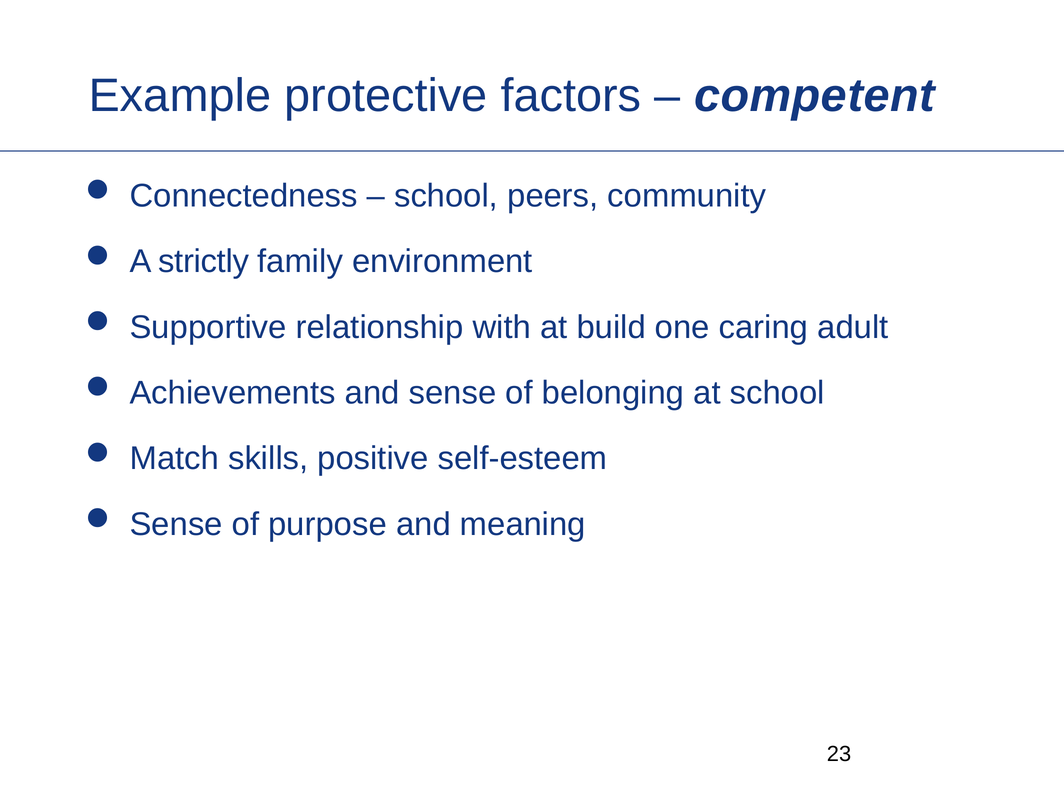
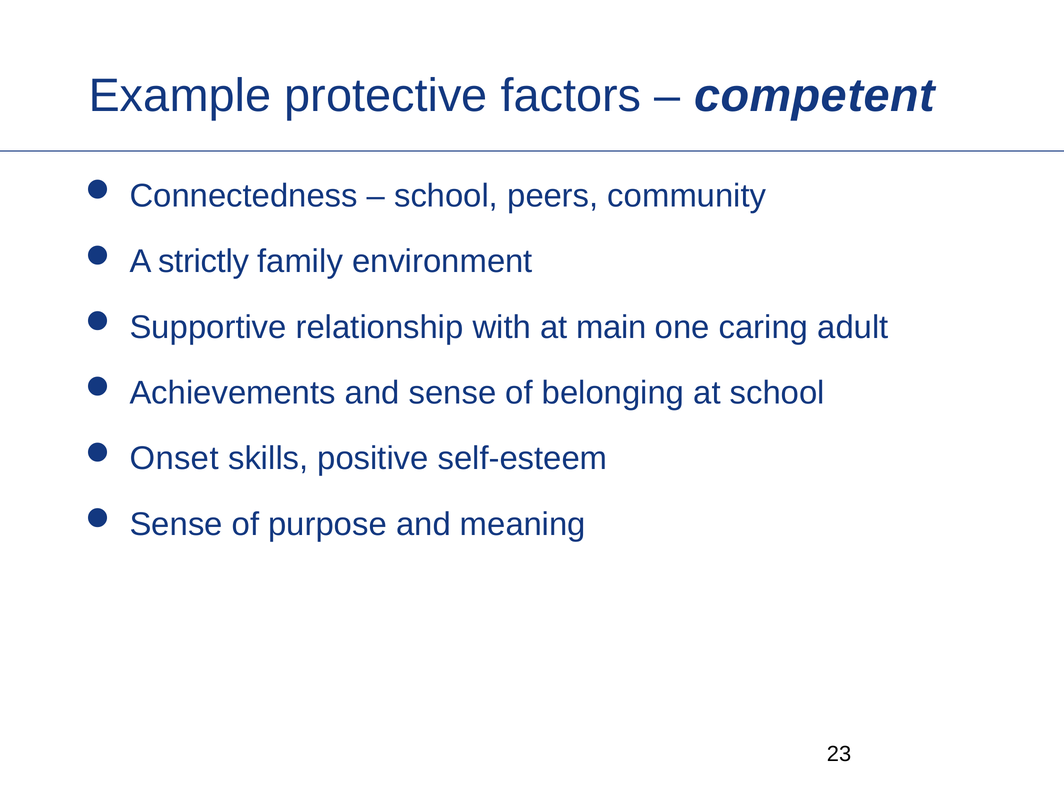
build: build -> main (611, 327)
Match: Match -> Onset (174, 459)
